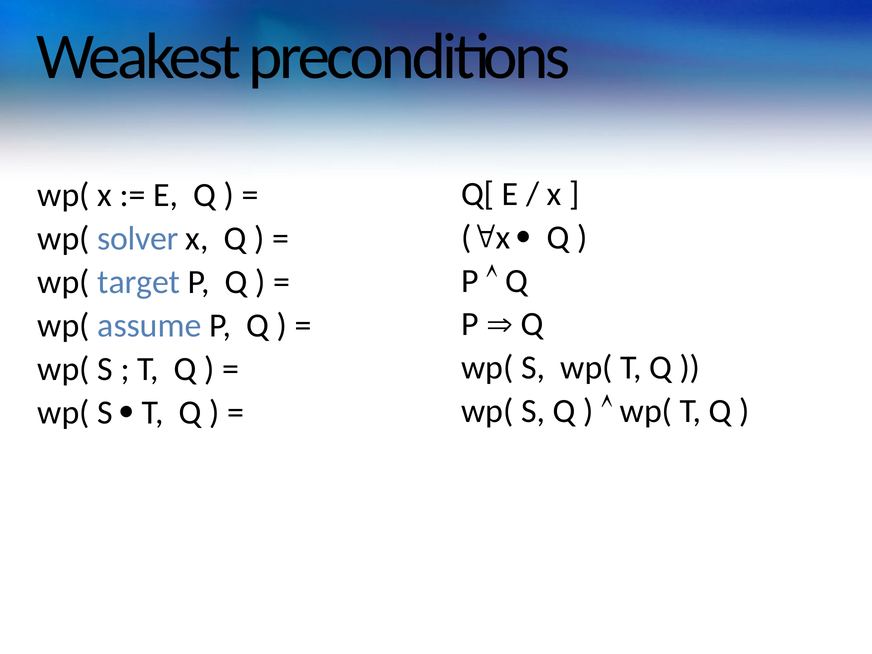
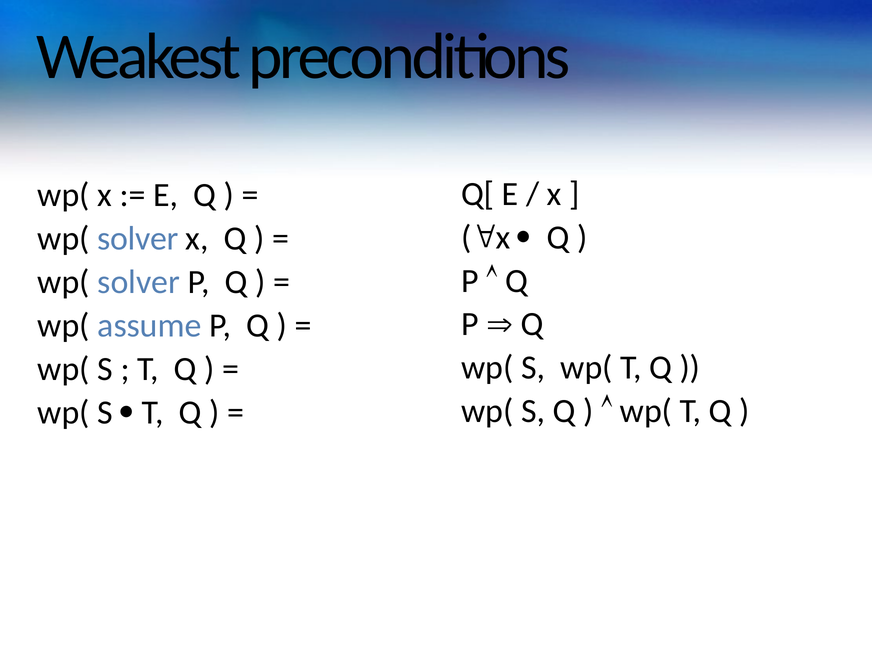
target: target -> solver (139, 282)
